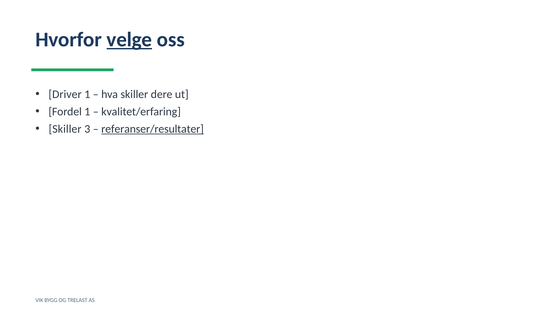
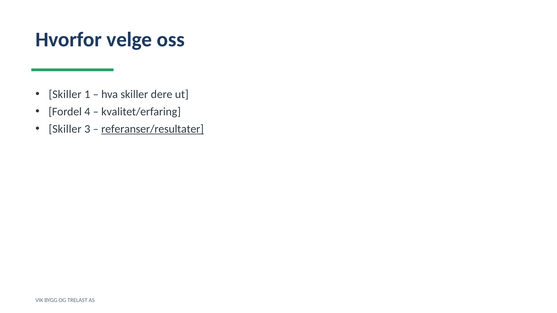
velge underline: present -> none (129, 40)
Driver: Driver -> Skiller (65, 94)
Fordel 1: 1 -> 4 (87, 112)
